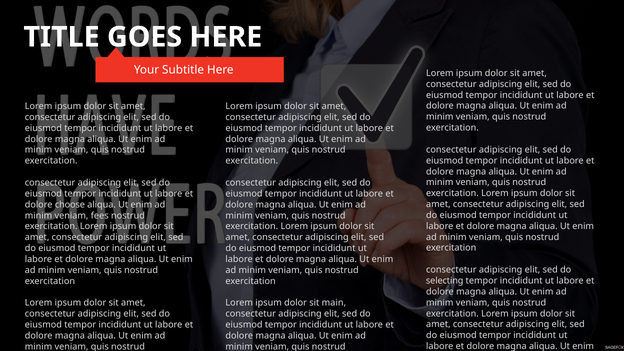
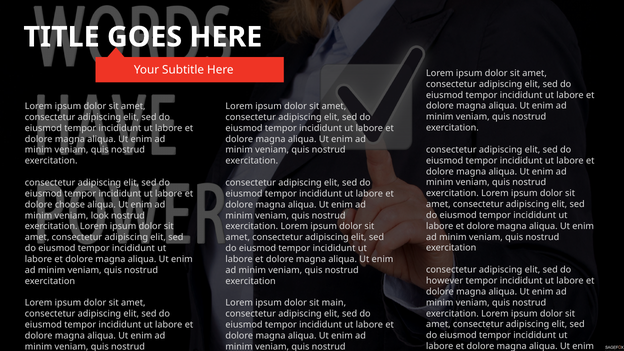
fees: fees -> look (100, 216)
selecting: selecting -> however (445, 281)
